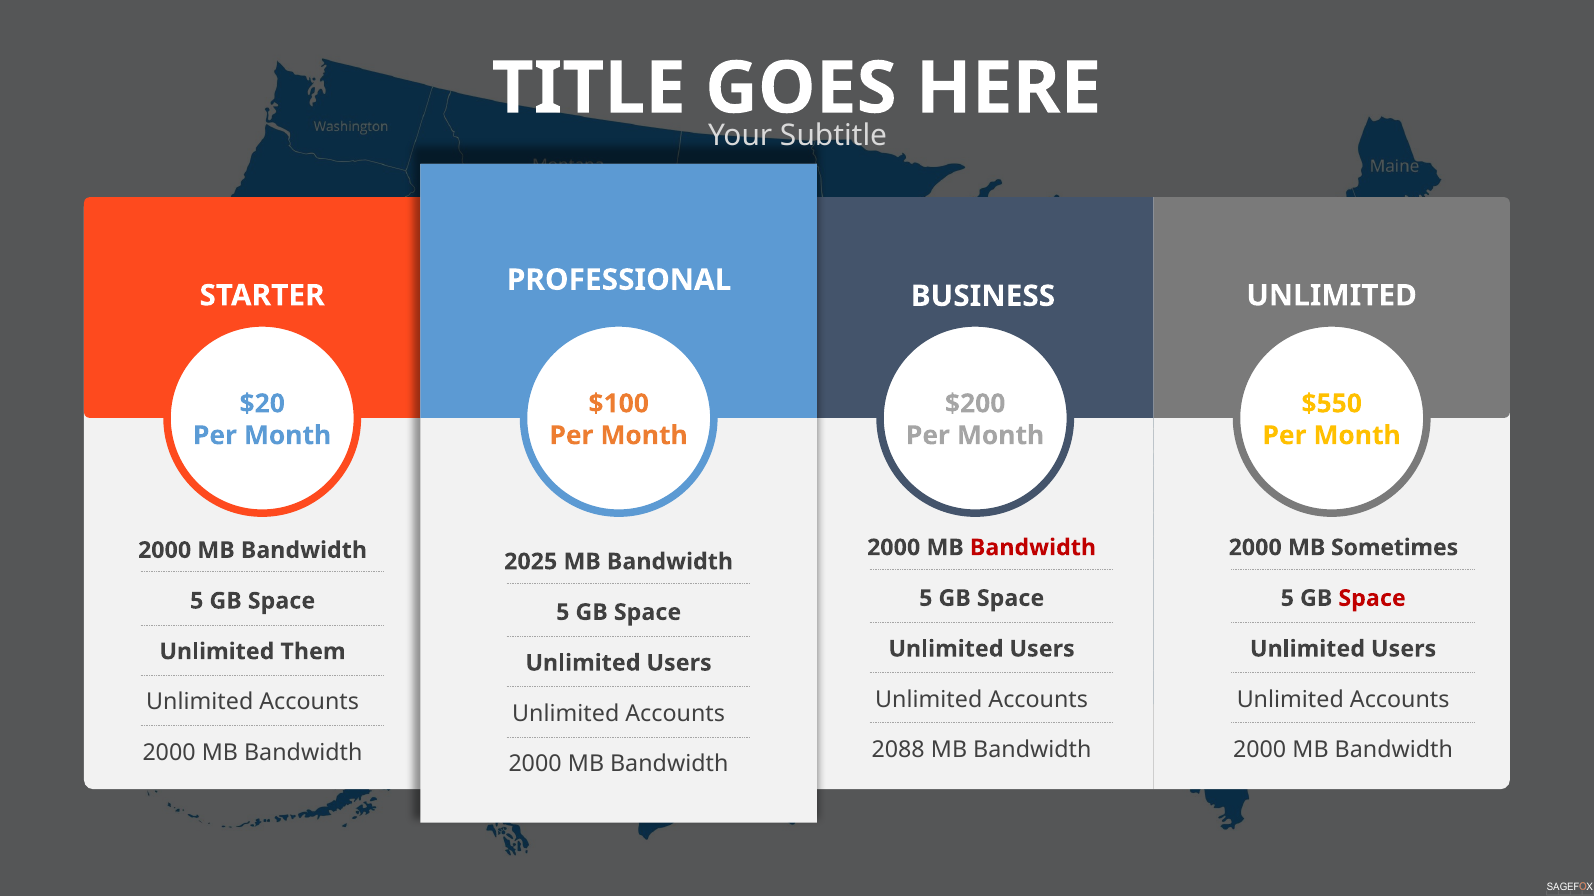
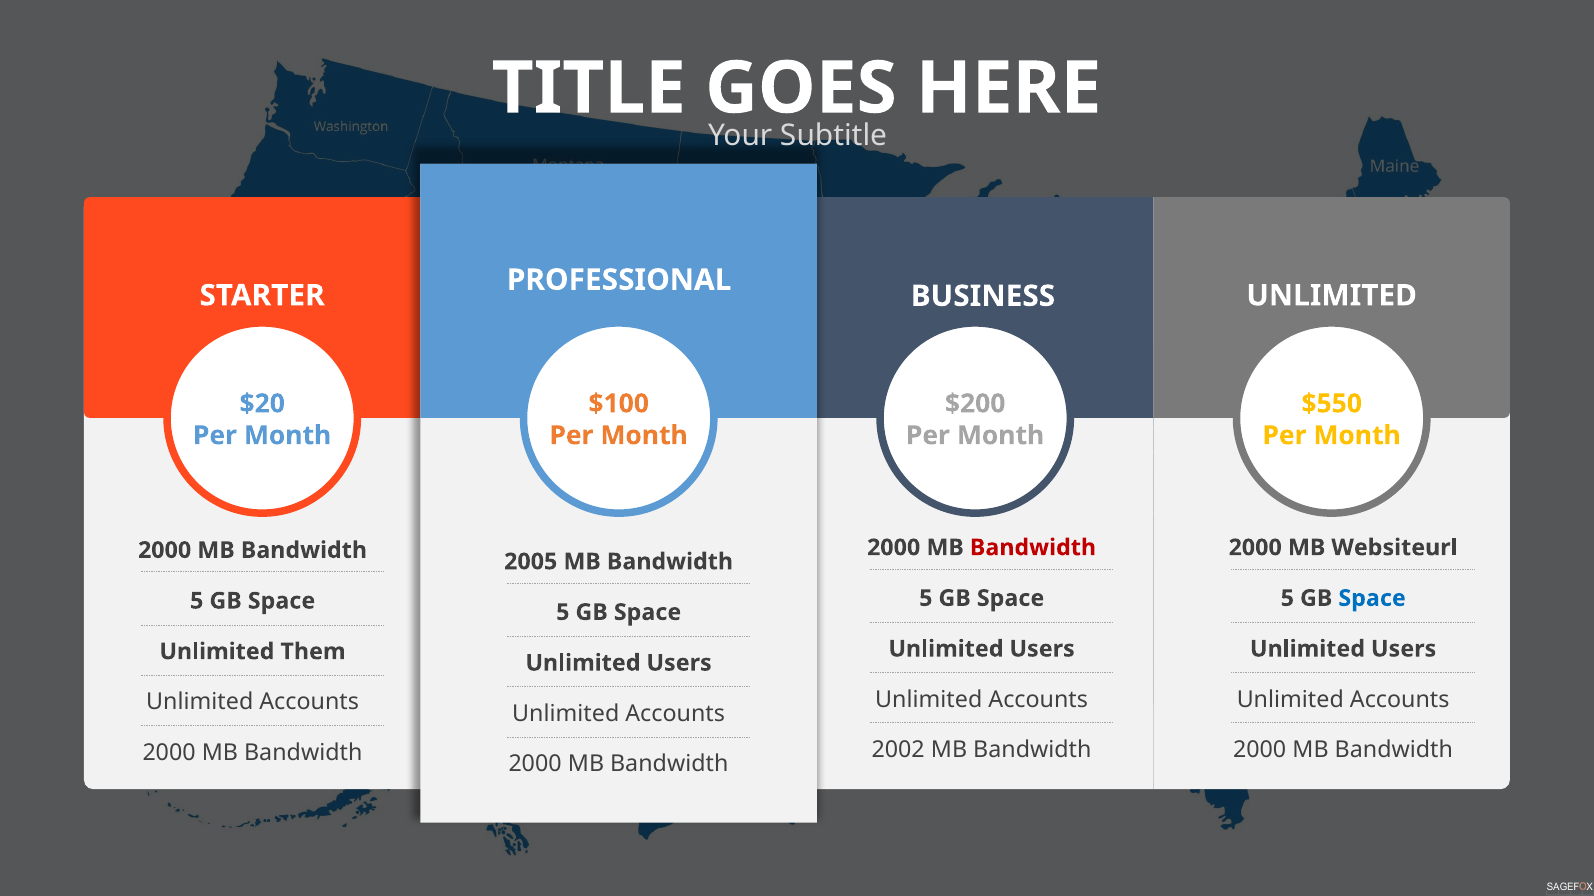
Sometimes: Sometimes -> Websiteurl (1394, 548)
2025: 2025 -> 2005 (531, 562)
Space colour: red -> blue (1372, 599)
2088: 2088 -> 2002 (898, 751)
